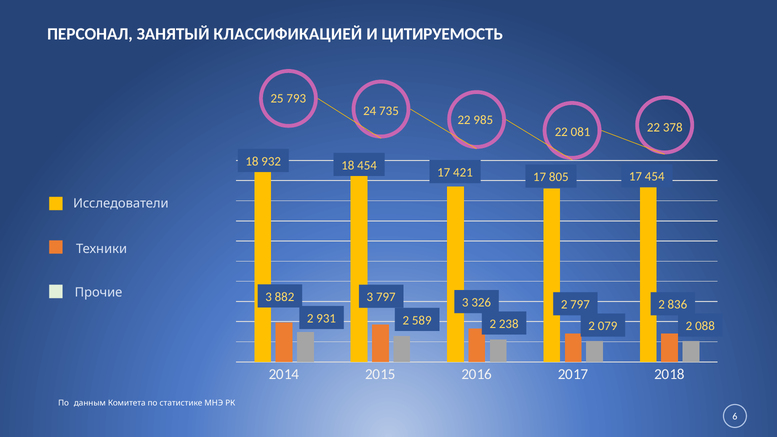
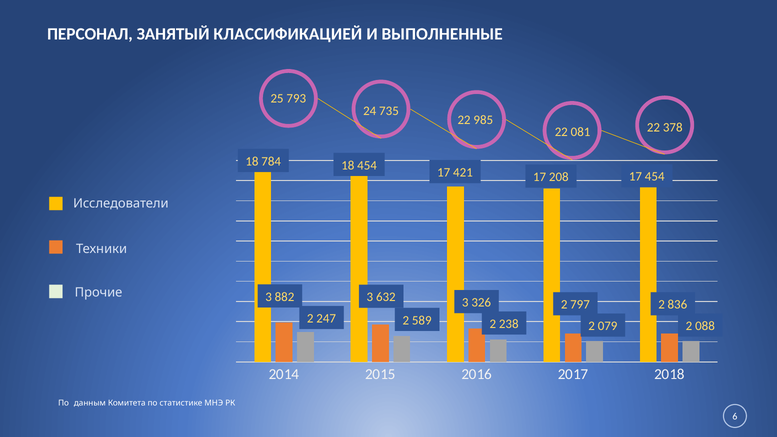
ЦИТИРУЕМОСТЬ: ЦИТИРУЕМОСТЬ -> ВЫПОЛНЕННЫЕ (442, 34)
932: 932 -> 784 (271, 161)
805: 805 -> 208 (559, 177)
3 797: 797 -> 632 (386, 297)
931: 931 -> 247 (326, 318)
